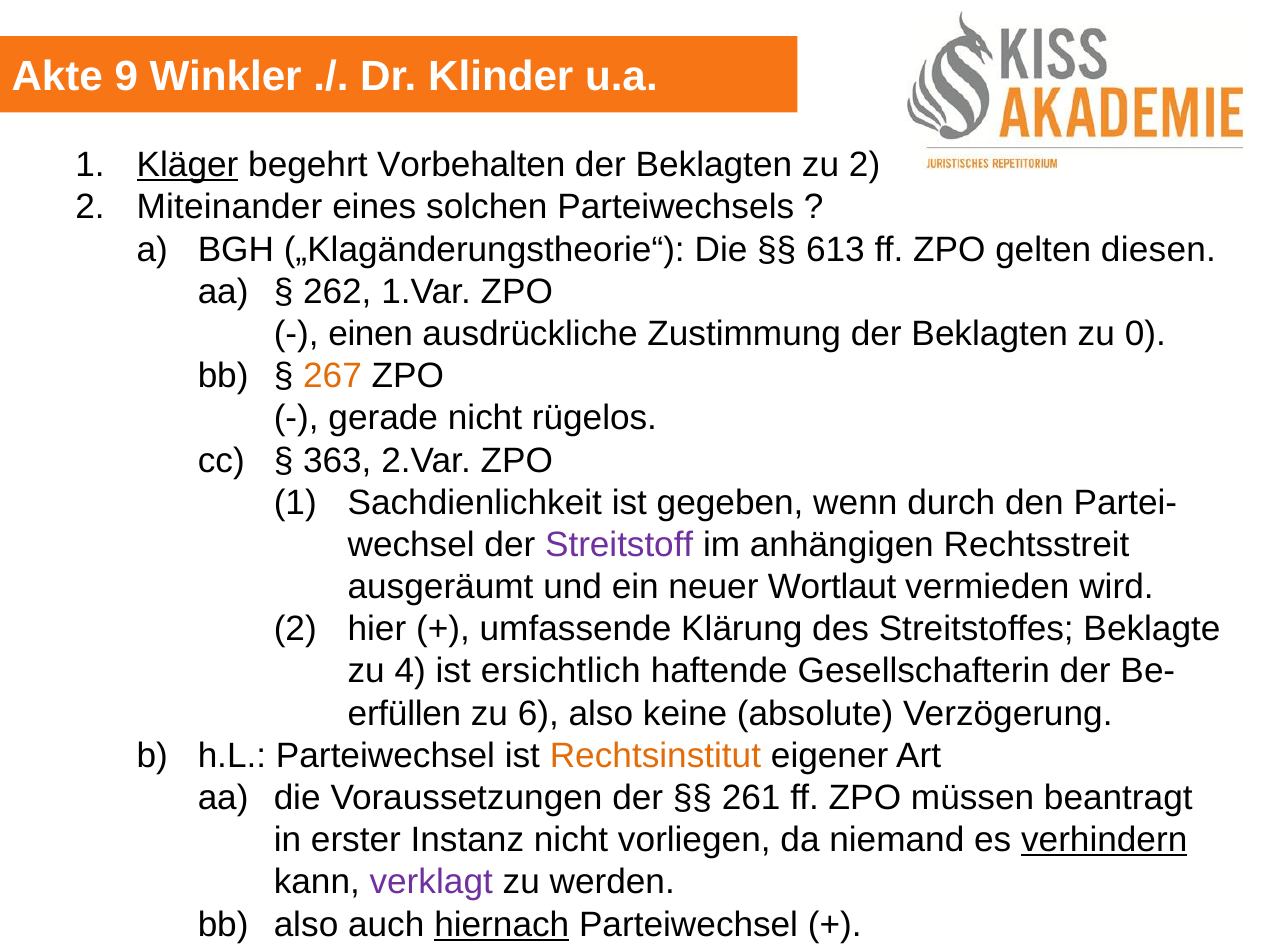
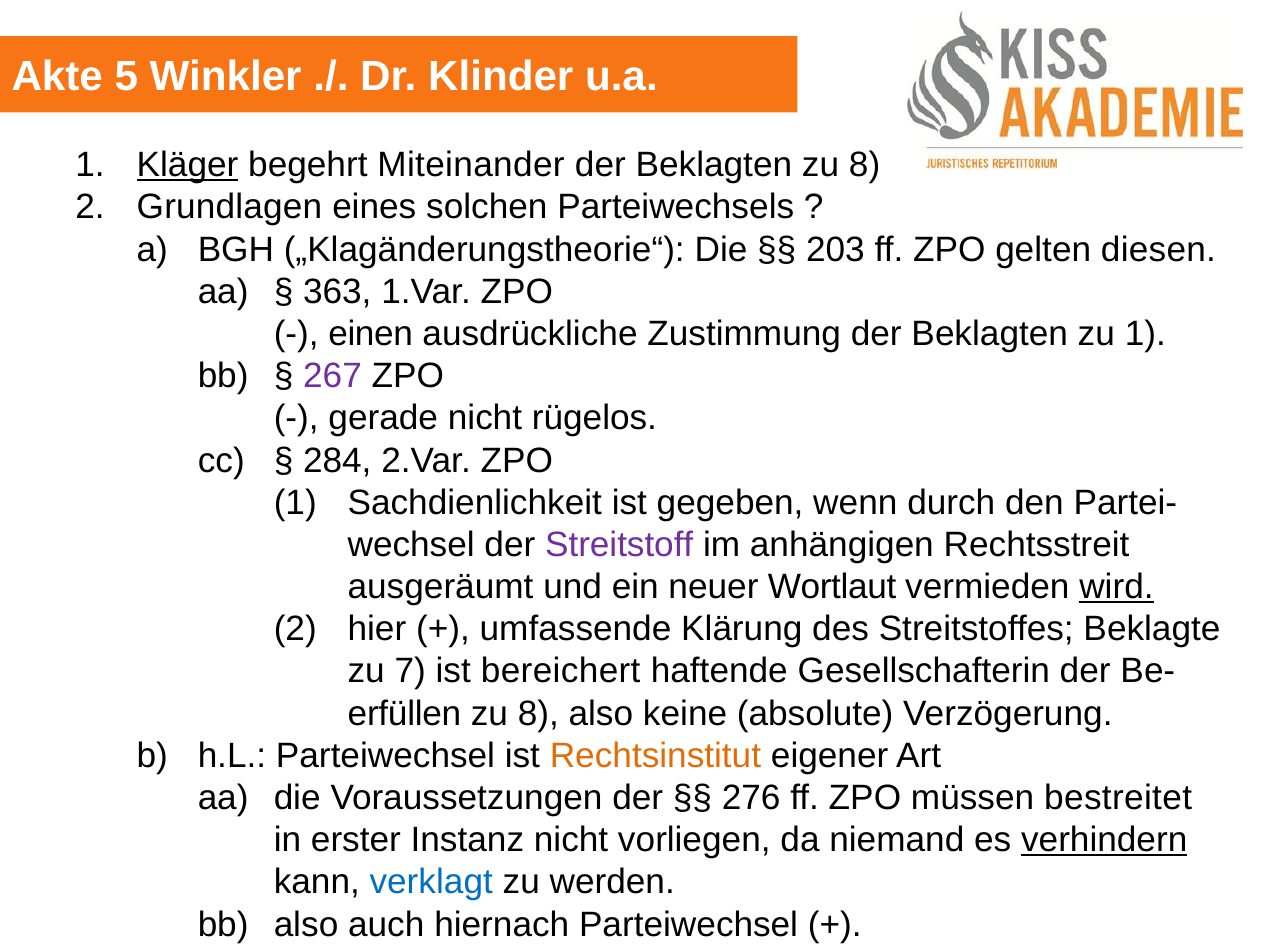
9: 9 -> 5 (126, 77)
Vorbehalten: Vorbehalten -> Miteinander (471, 165)
Beklagten zu 2: 2 -> 8 (865, 165)
Miteinander: Miteinander -> Grundlagen (230, 207)
613: 613 -> 203 (835, 250)
262: 262 -> 363 (337, 292)
zu 0: 0 -> 1 (1145, 334)
267 colour: orange -> purple (332, 376)
363: 363 -> 284 (337, 461)
wird underline: none -> present (1117, 587)
4: 4 -> 7 (410, 672)
ersichtlich: ersichtlich -> bereichert (561, 672)
6: 6 -> 8 (538, 714)
261: 261 -> 276 (751, 798)
beantragt: beantragt -> bestreitet (1118, 798)
verklagt colour: purple -> blue (431, 883)
hiernach underline: present -> none (502, 925)
